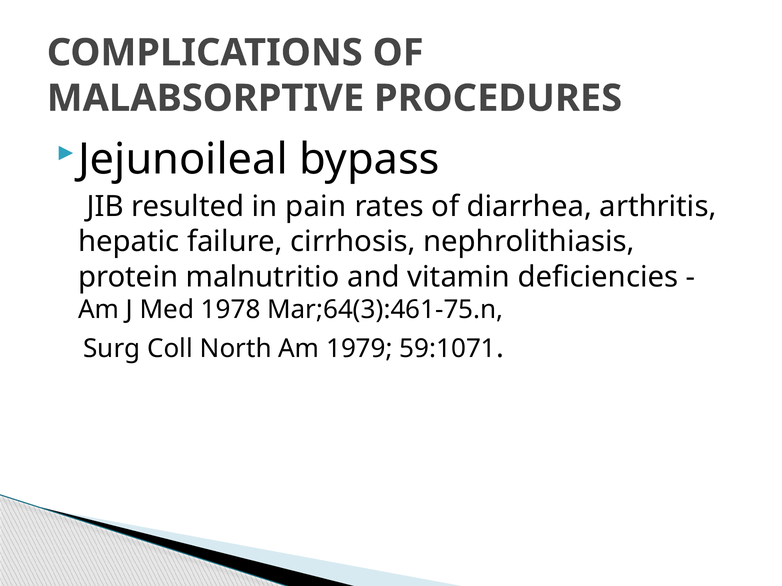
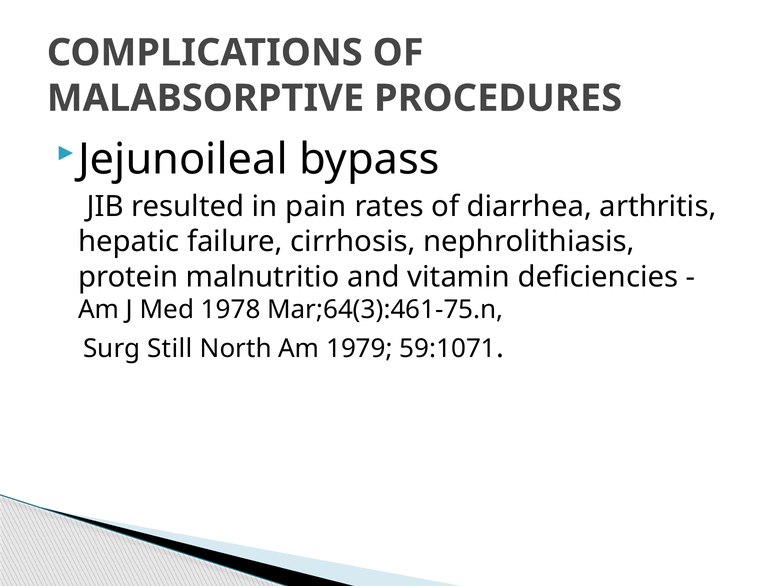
Coll: Coll -> Still (170, 349)
